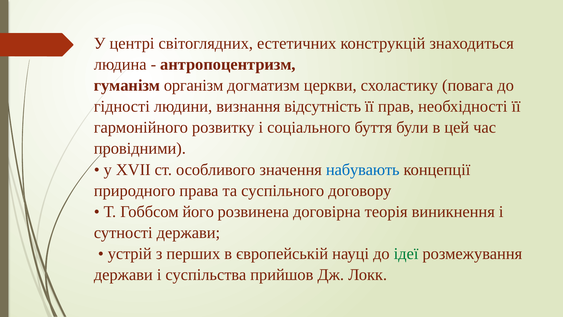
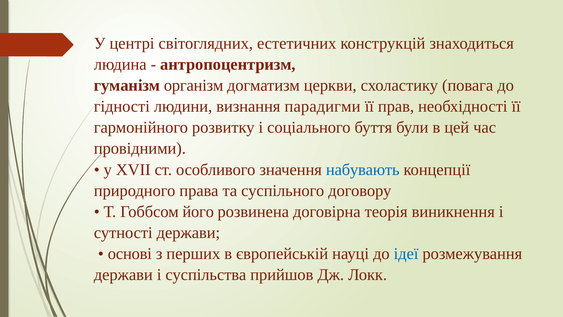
відсутність: відсутність -> парадигми (323, 106)
устрій: устрій -> основі (130, 254)
ідеї colour: green -> blue (406, 254)
